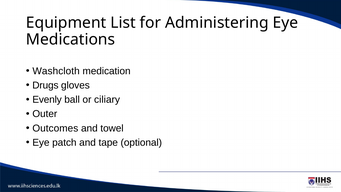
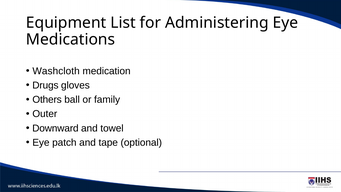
Evenly: Evenly -> Others (47, 100)
ciliary: ciliary -> family (107, 100)
Outcomes: Outcomes -> Downward (55, 128)
